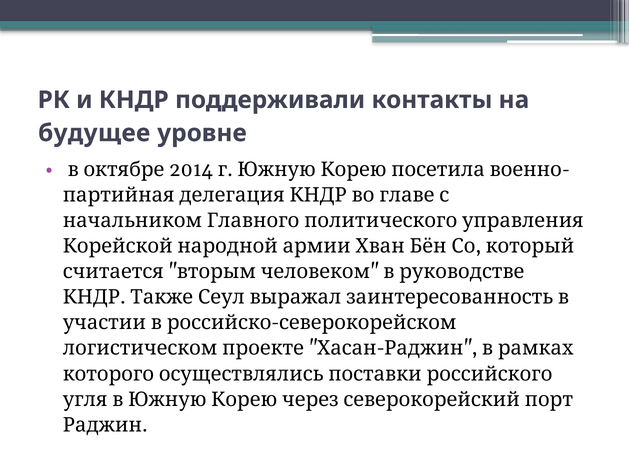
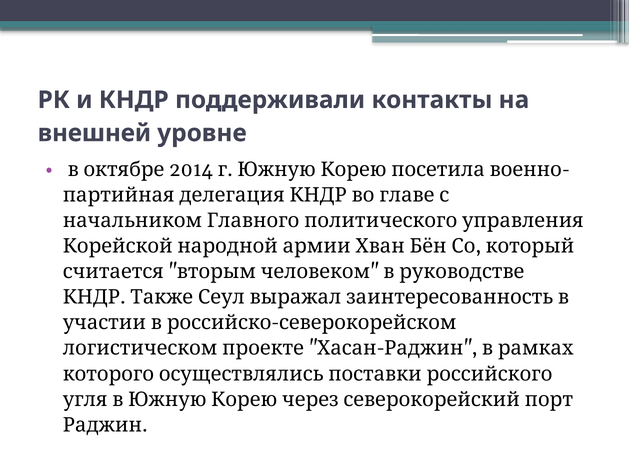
будущее: будущее -> внешней (94, 133)
